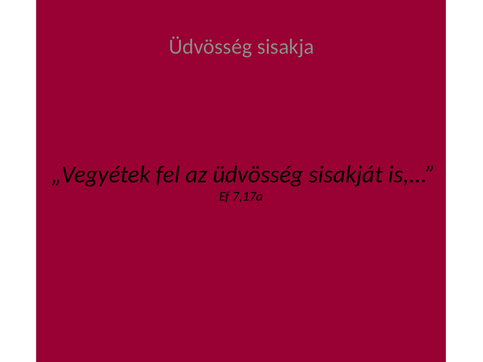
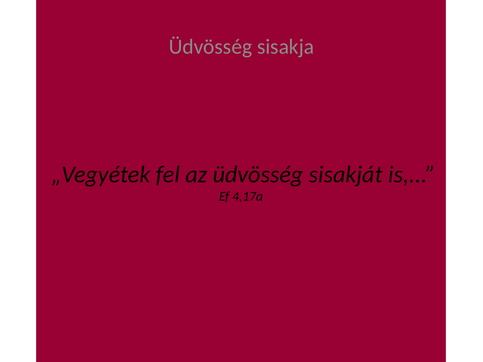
7,17a: 7,17a -> 4,17a (248, 197)
